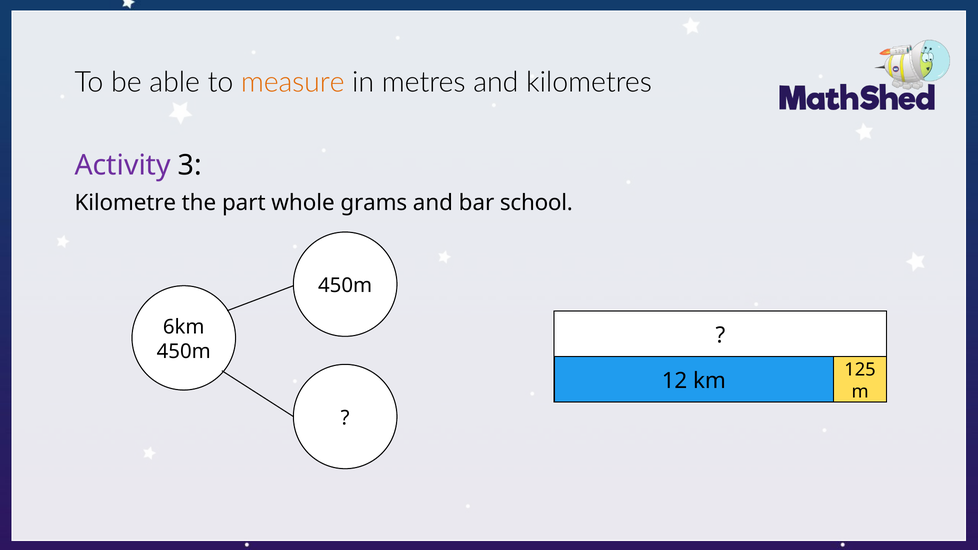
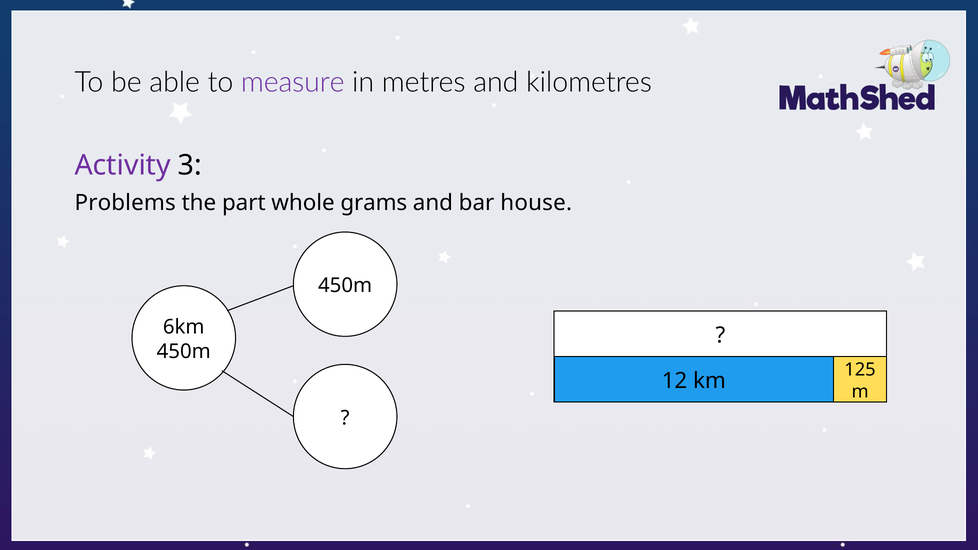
measure colour: orange -> purple (293, 82)
Kilometre: Kilometre -> Problems (125, 203)
school: school -> house (536, 203)
